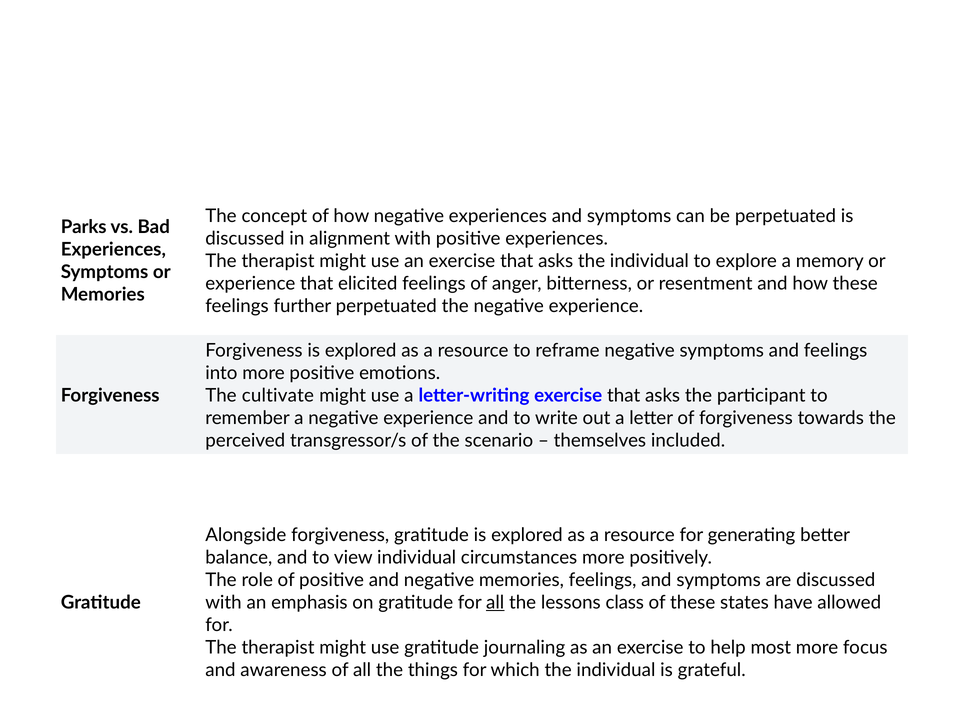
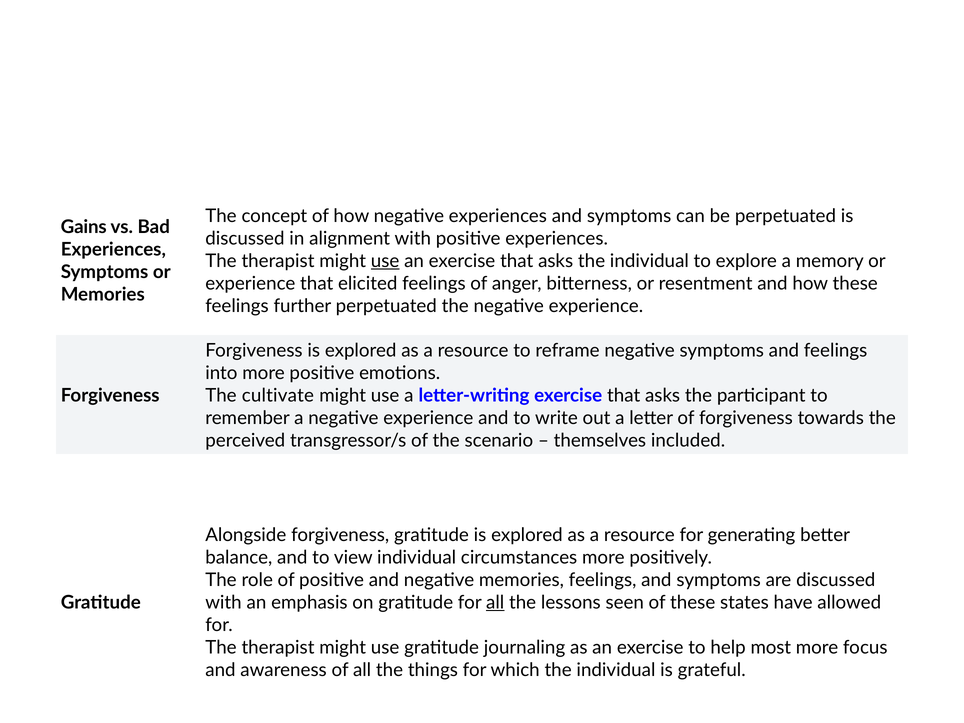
Parks: Parks -> Gains (84, 227)
use underline: none -> present (385, 261)
class: class -> seen (625, 602)
